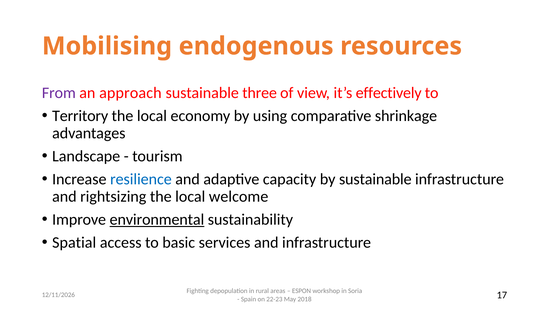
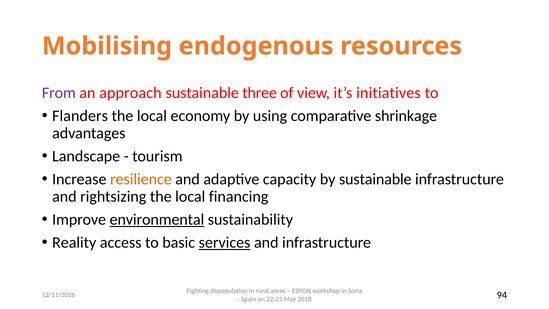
effectively: effectively -> initiatives (388, 93)
Territory: Territory -> Flanders (80, 116)
resilience colour: blue -> orange (141, 179)
welcome: welcome -> financing (239, 196)
Spatial: Spatial -> Reality (74, 243)
services underline: none -> present (225, 243)
17: 17 -> 94 (502, 295)
